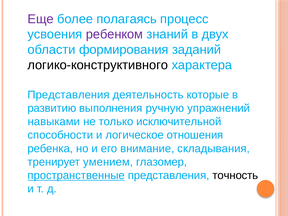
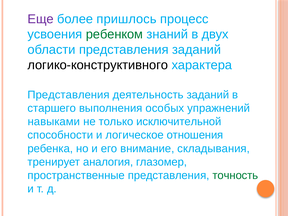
полагаясь: полагаясь -> пришлось (127, 19)
ребенком colour: purple -> green (114, 34)
области формирования: формирования -> представления (124, 50)
деятельность которые: которые -> заданий (208, 95)
развитию: развитию -> старшего (52, 108)
ручную: ручную -> особых (165, 108)
умением: умением -> аналогия (108, 162)
пространственные underline: present -> none (76, 175)
точность colour: black -> green (235, 175)
